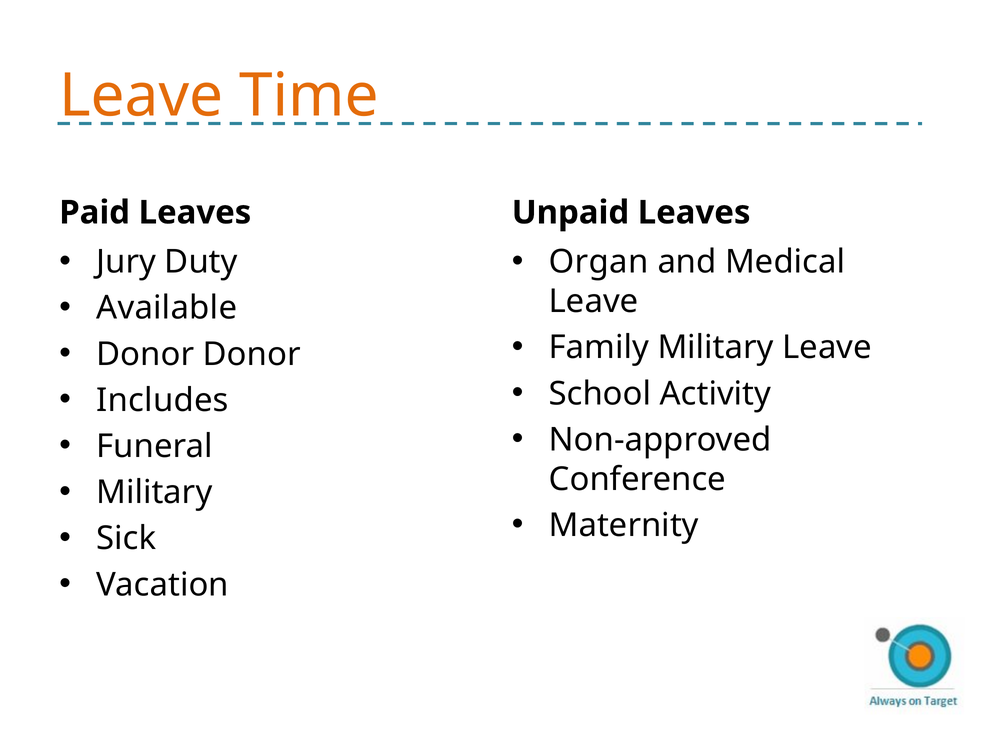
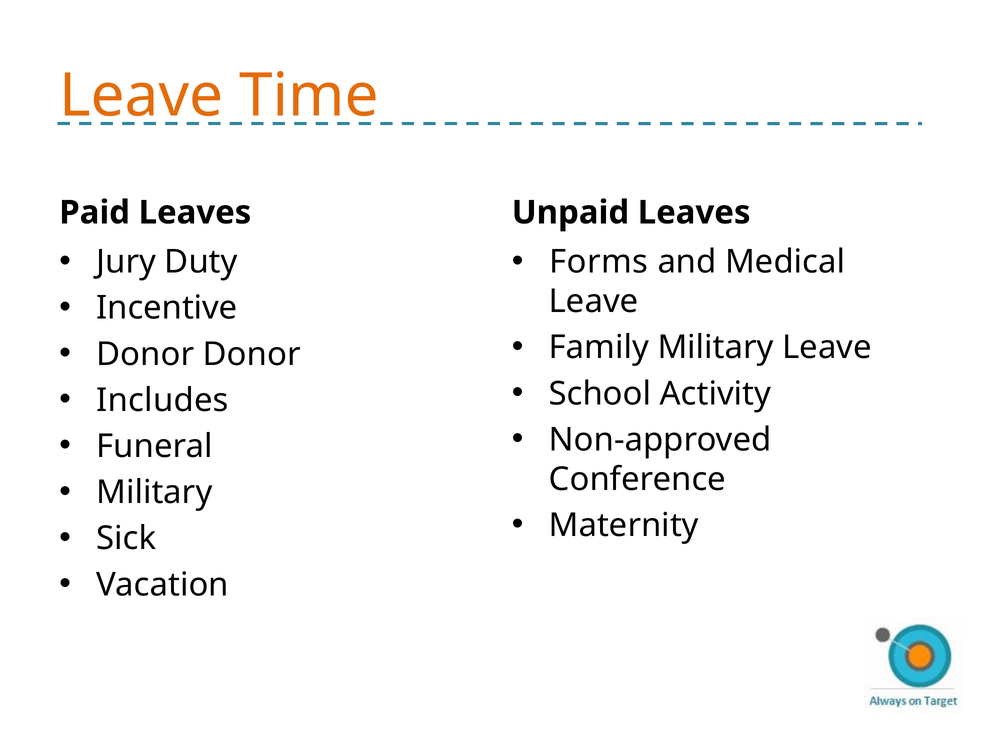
Organ: Organ -> Forms (599, 262)
Available: Available -> Incentive (167, 308)
